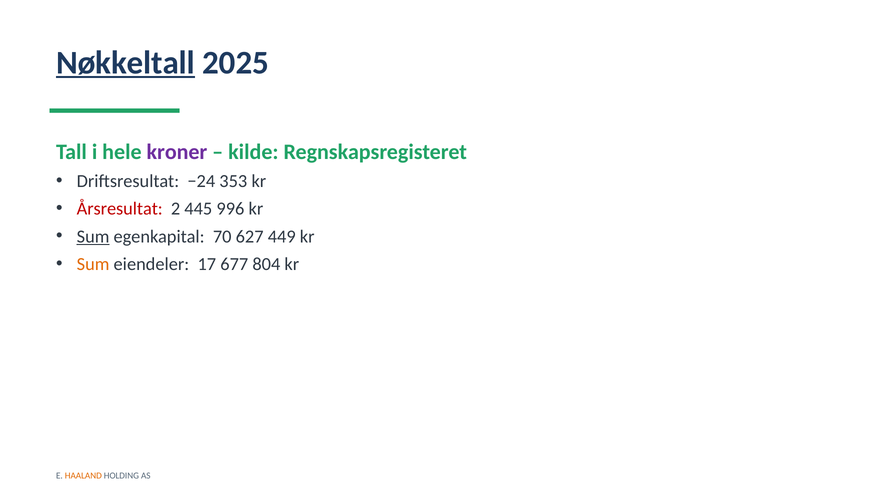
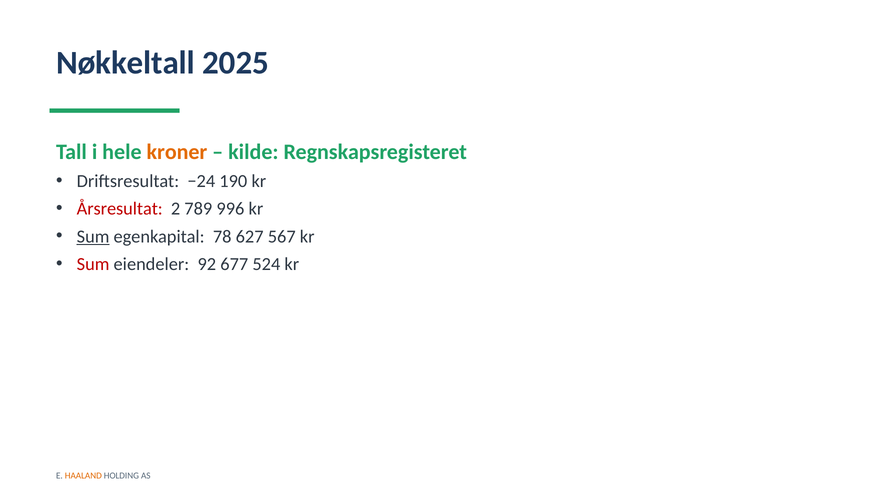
Nøkkeltall underline: present -> none (125, 63)
kroner colour: purple -> orange (177, 152)
353: 353 -> 190 (233, 181)
445: 445 -> 789 (198, 209)
70: 70 -> 78 (222, 236)
449: 449 -> 567 (282, 236)
Sum colour: orange -> red (93, 264)
17: 17 -> 92 (207, 264)
804: 804 -> 524 (266, 264)
